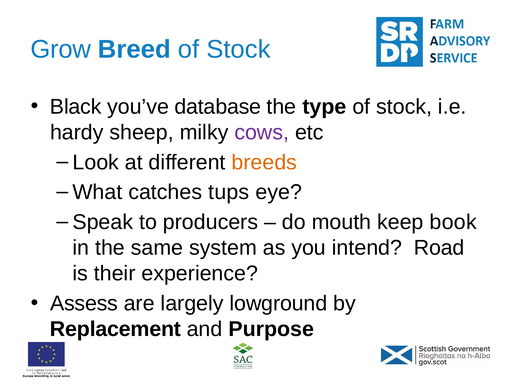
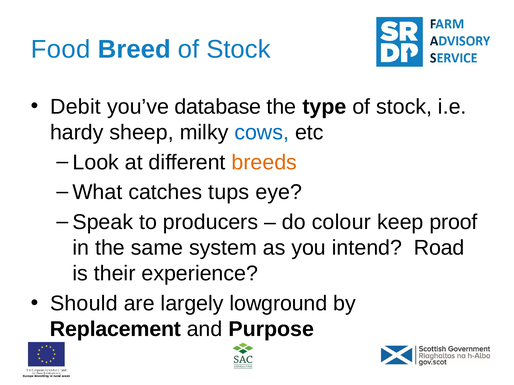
Grow: Grow -> Food (61, 49)
Black: Black -> Debit (76, 107)
cows colour: purple -> blue (262, 133)
mouth: mouth -> colour (341, 222)
book: book -> proof (453, 222)
Assess: Assess -> Should (84, 304)
